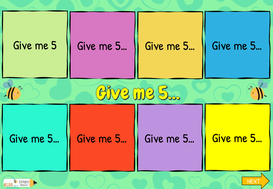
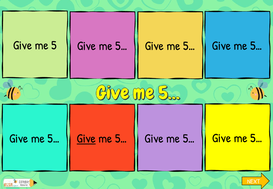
Give underline: none -> present (86, 139)
